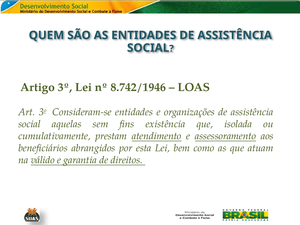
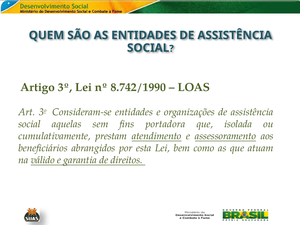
8.742/1946: 8.742/1946 -> 8.742/1990 (138, 87)
existência: existência -> portadora (165, 124)
